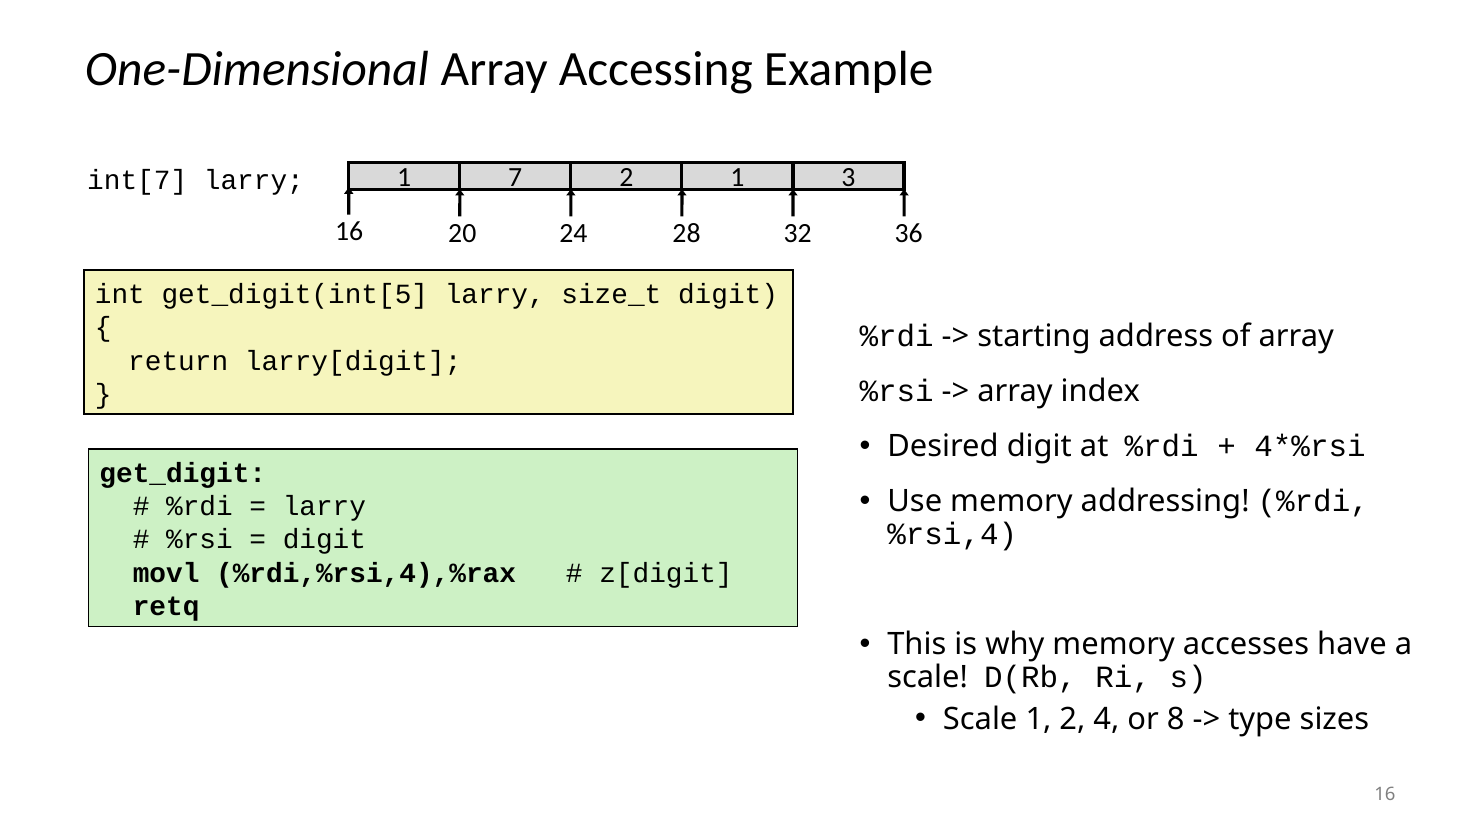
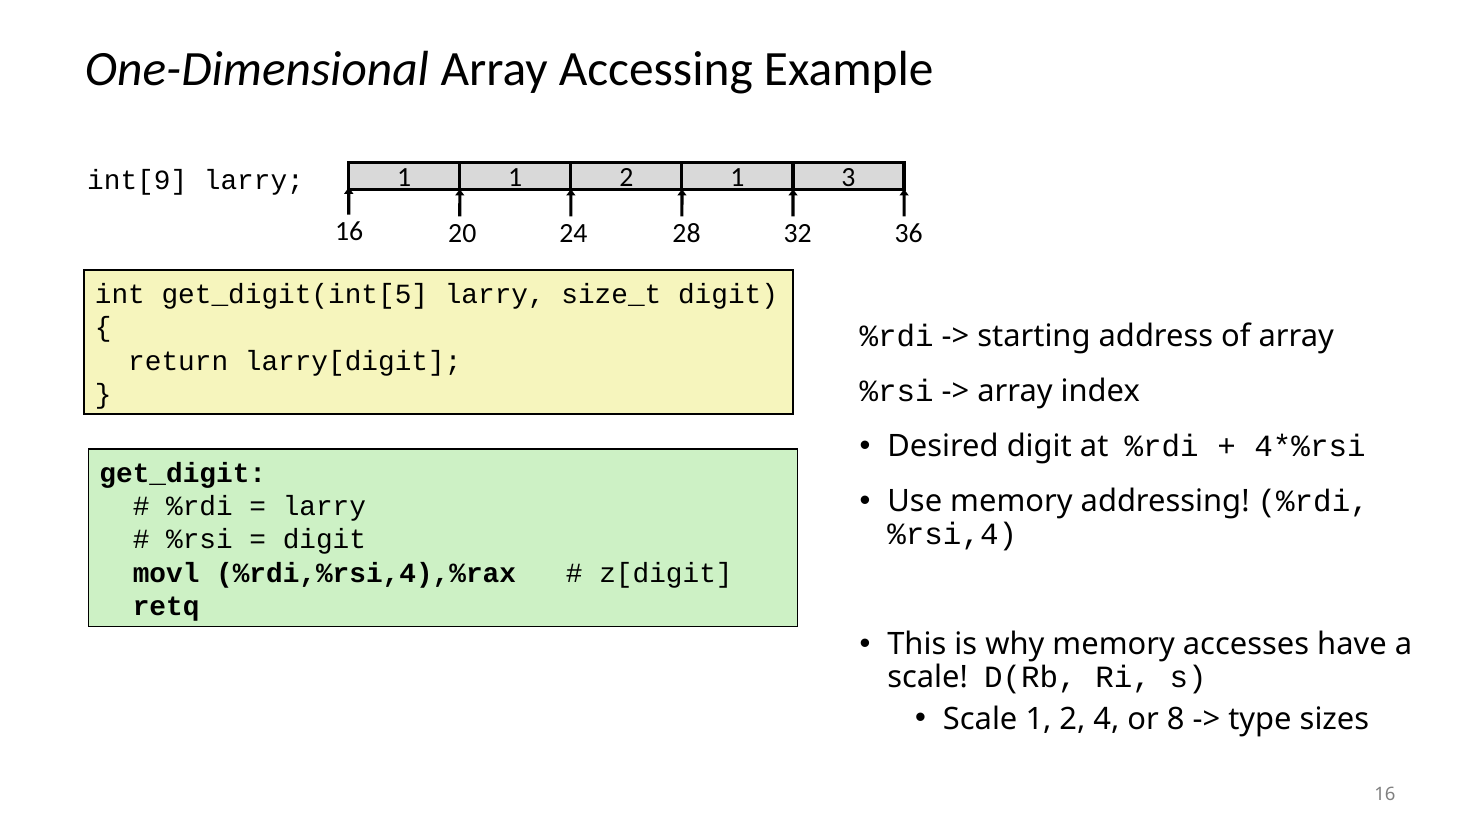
int[7: int[7 -> int[9 (137, 180)
1 7: 7 -> 1 (515, 178)
